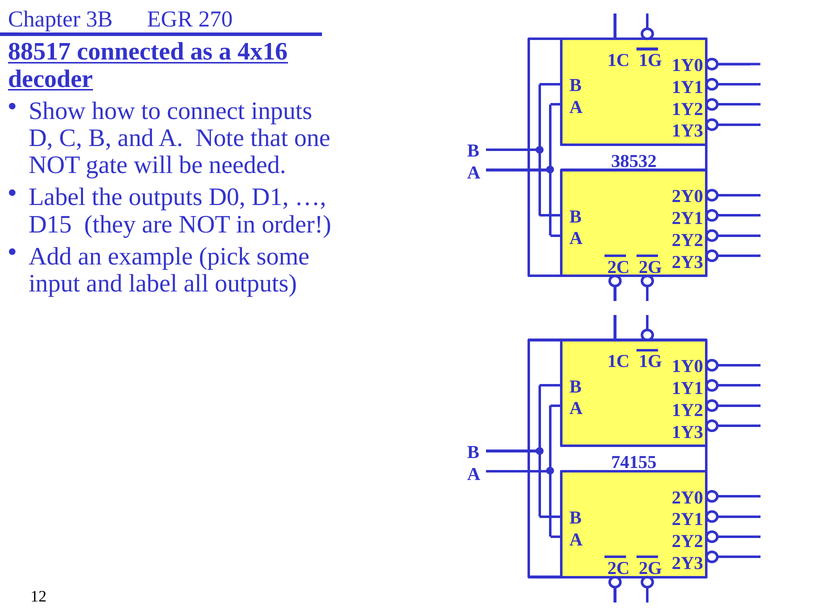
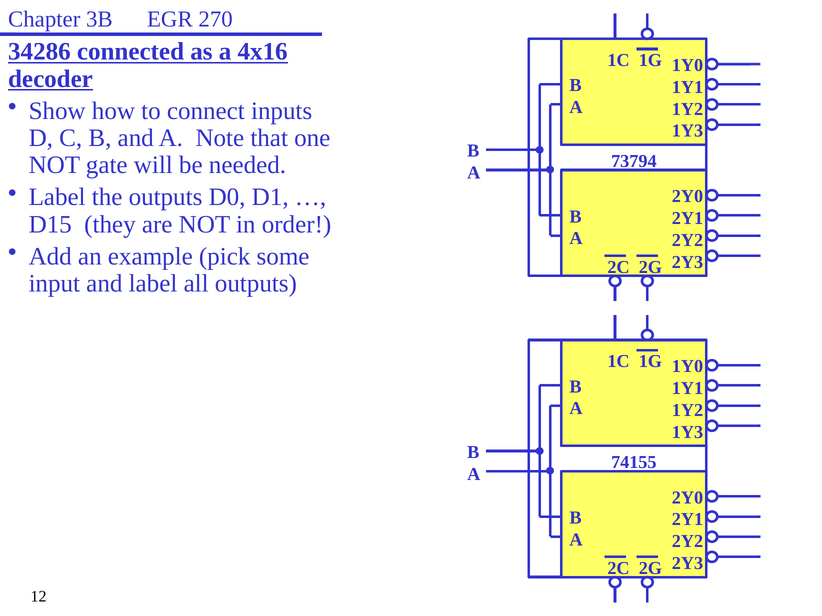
88517: 88517 -> 34286 (39, 52)
38532: 38532 -> 73794 (634, 161)
